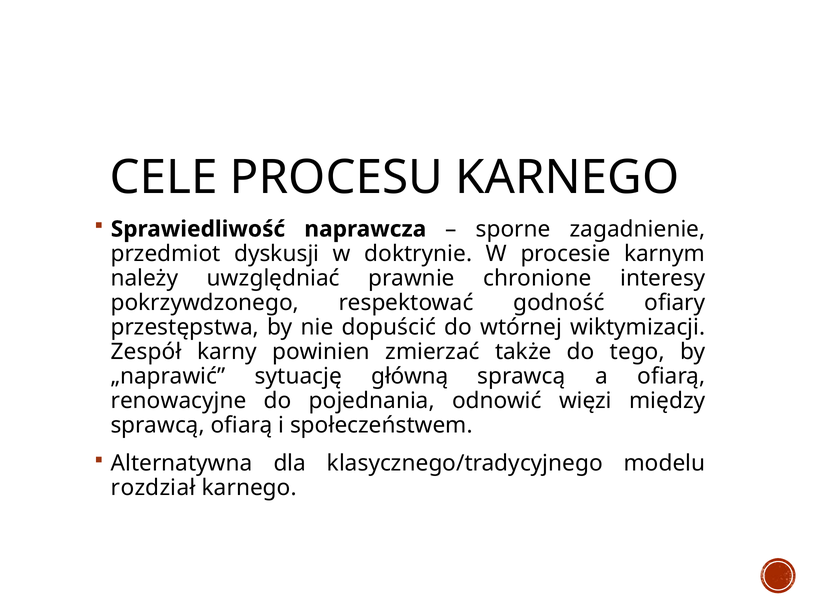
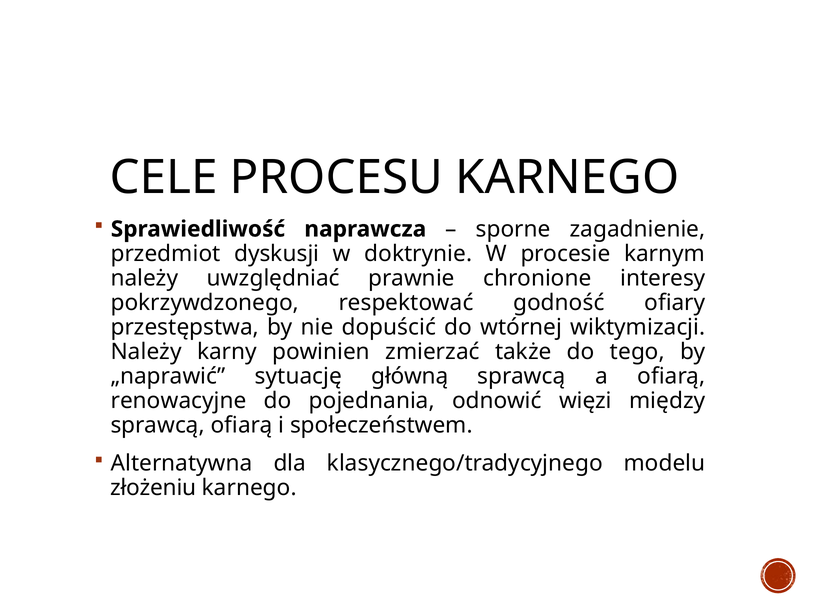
Zespół: Zespół -> Należy (146, 352)
rozdział: rozdział -> złożeniu (153, 488)
